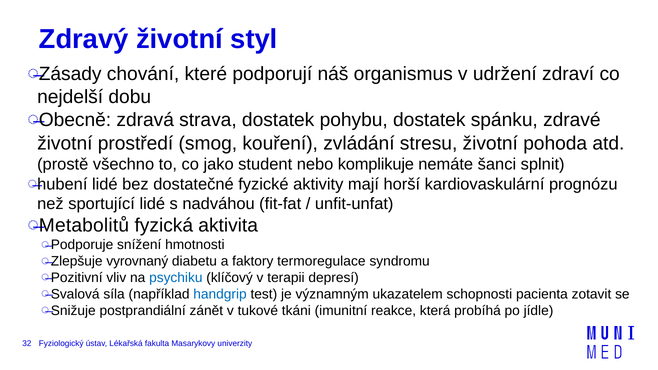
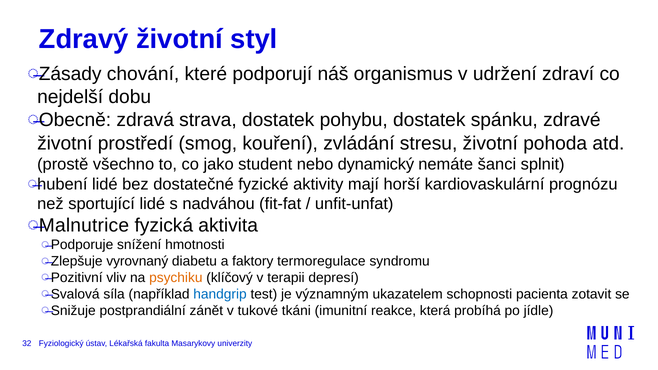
komplikuje: komplikuje -> dynamický (376, 164)
Metabolitů: Metabolitů -> Malnutrice (84, 226)
psychiku colour: blue -> orange (176, 278)
